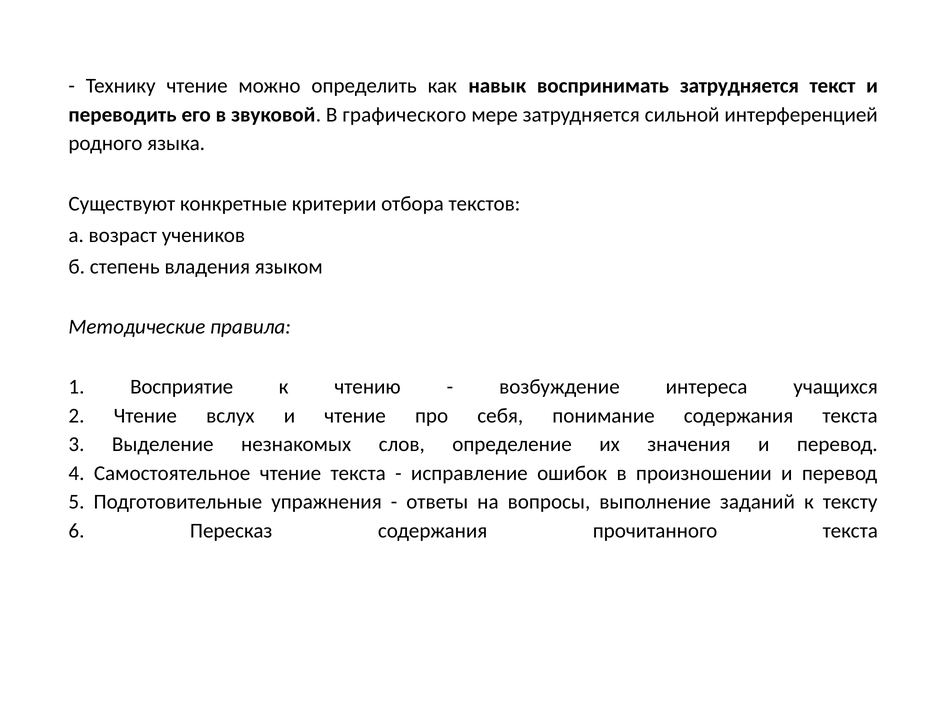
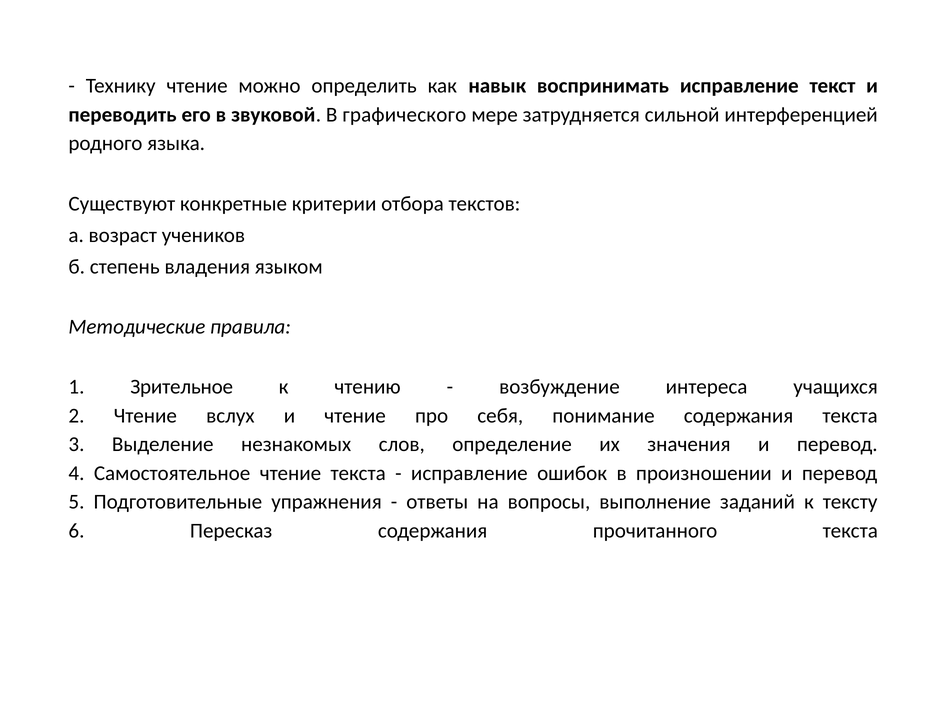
воспринимать затрудняется: затрудняется -> исправление (739, 86)
Восприятие: Восприятие -> Зрительное (182, 387)
